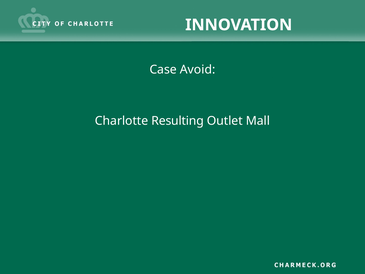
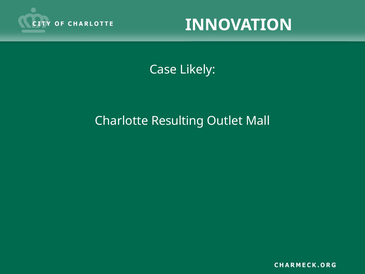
Avoid: Avoid -> Likely (198, 70)
